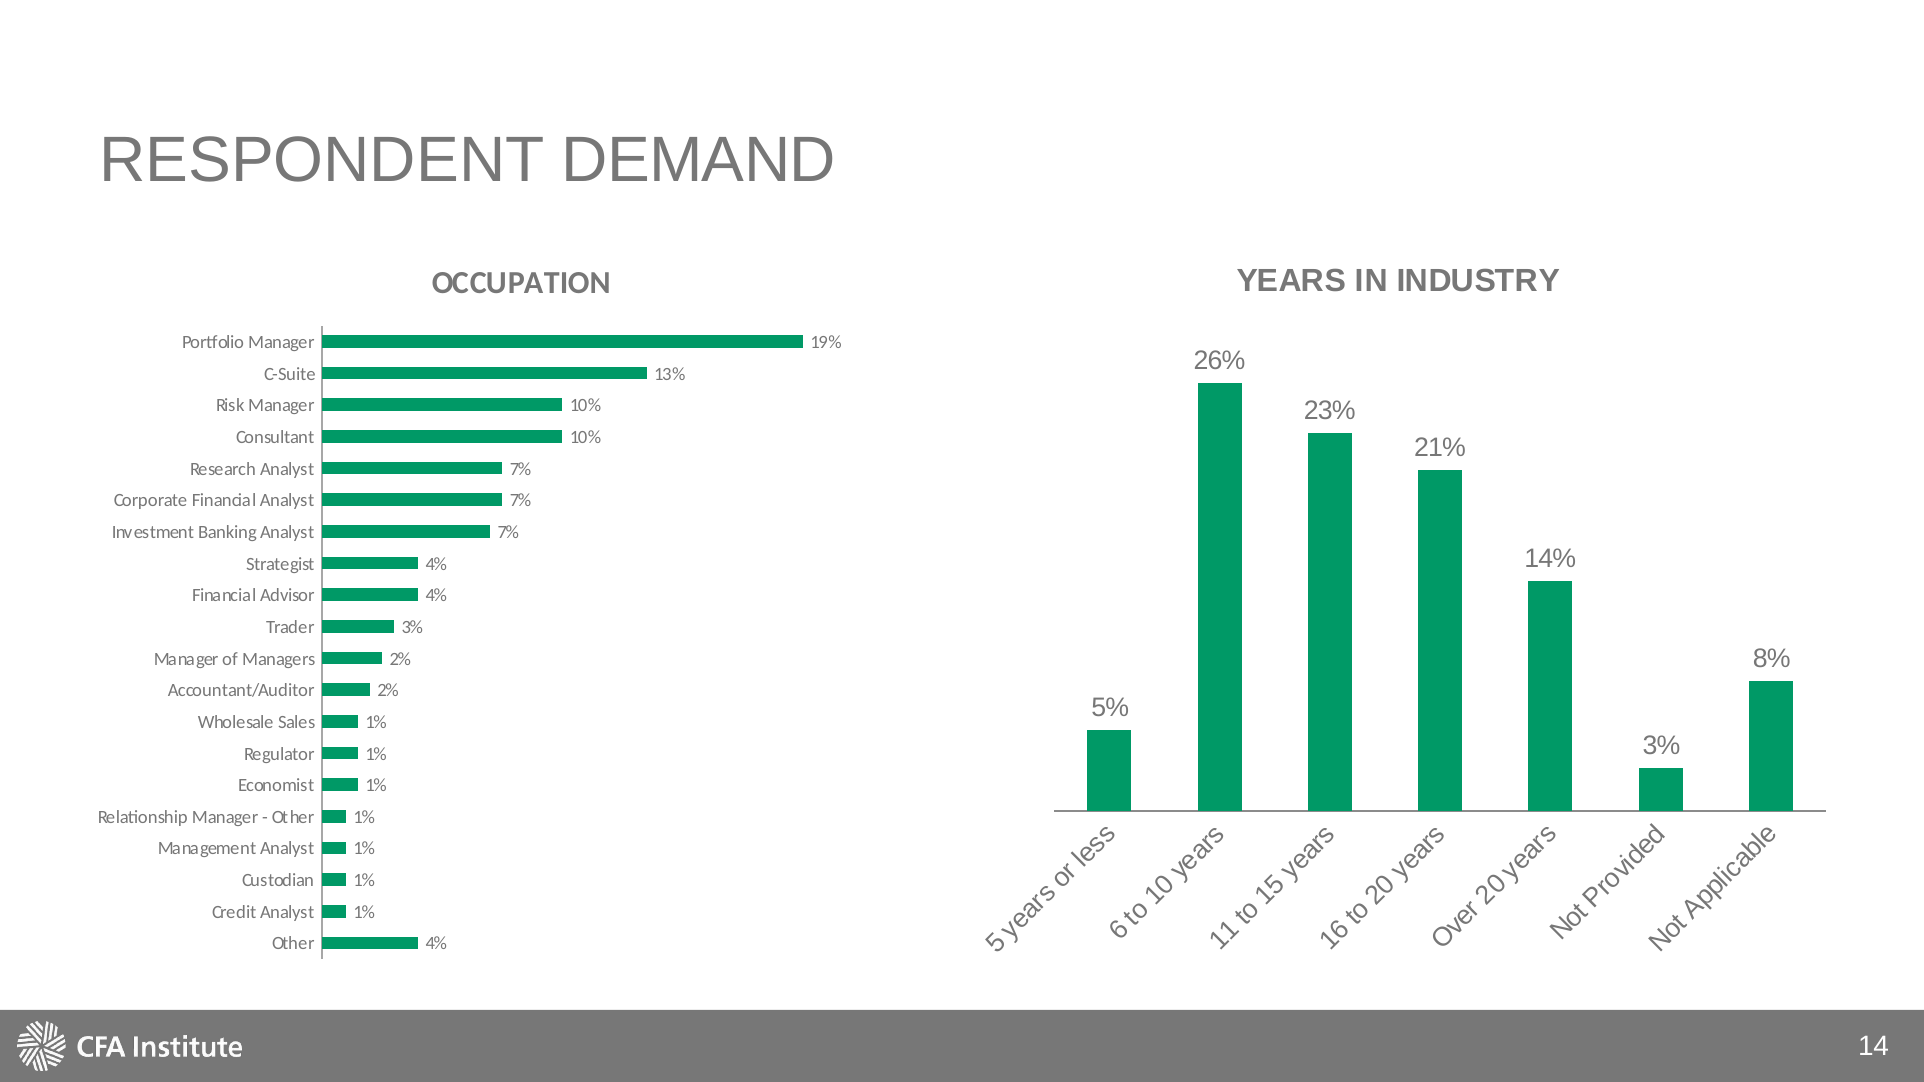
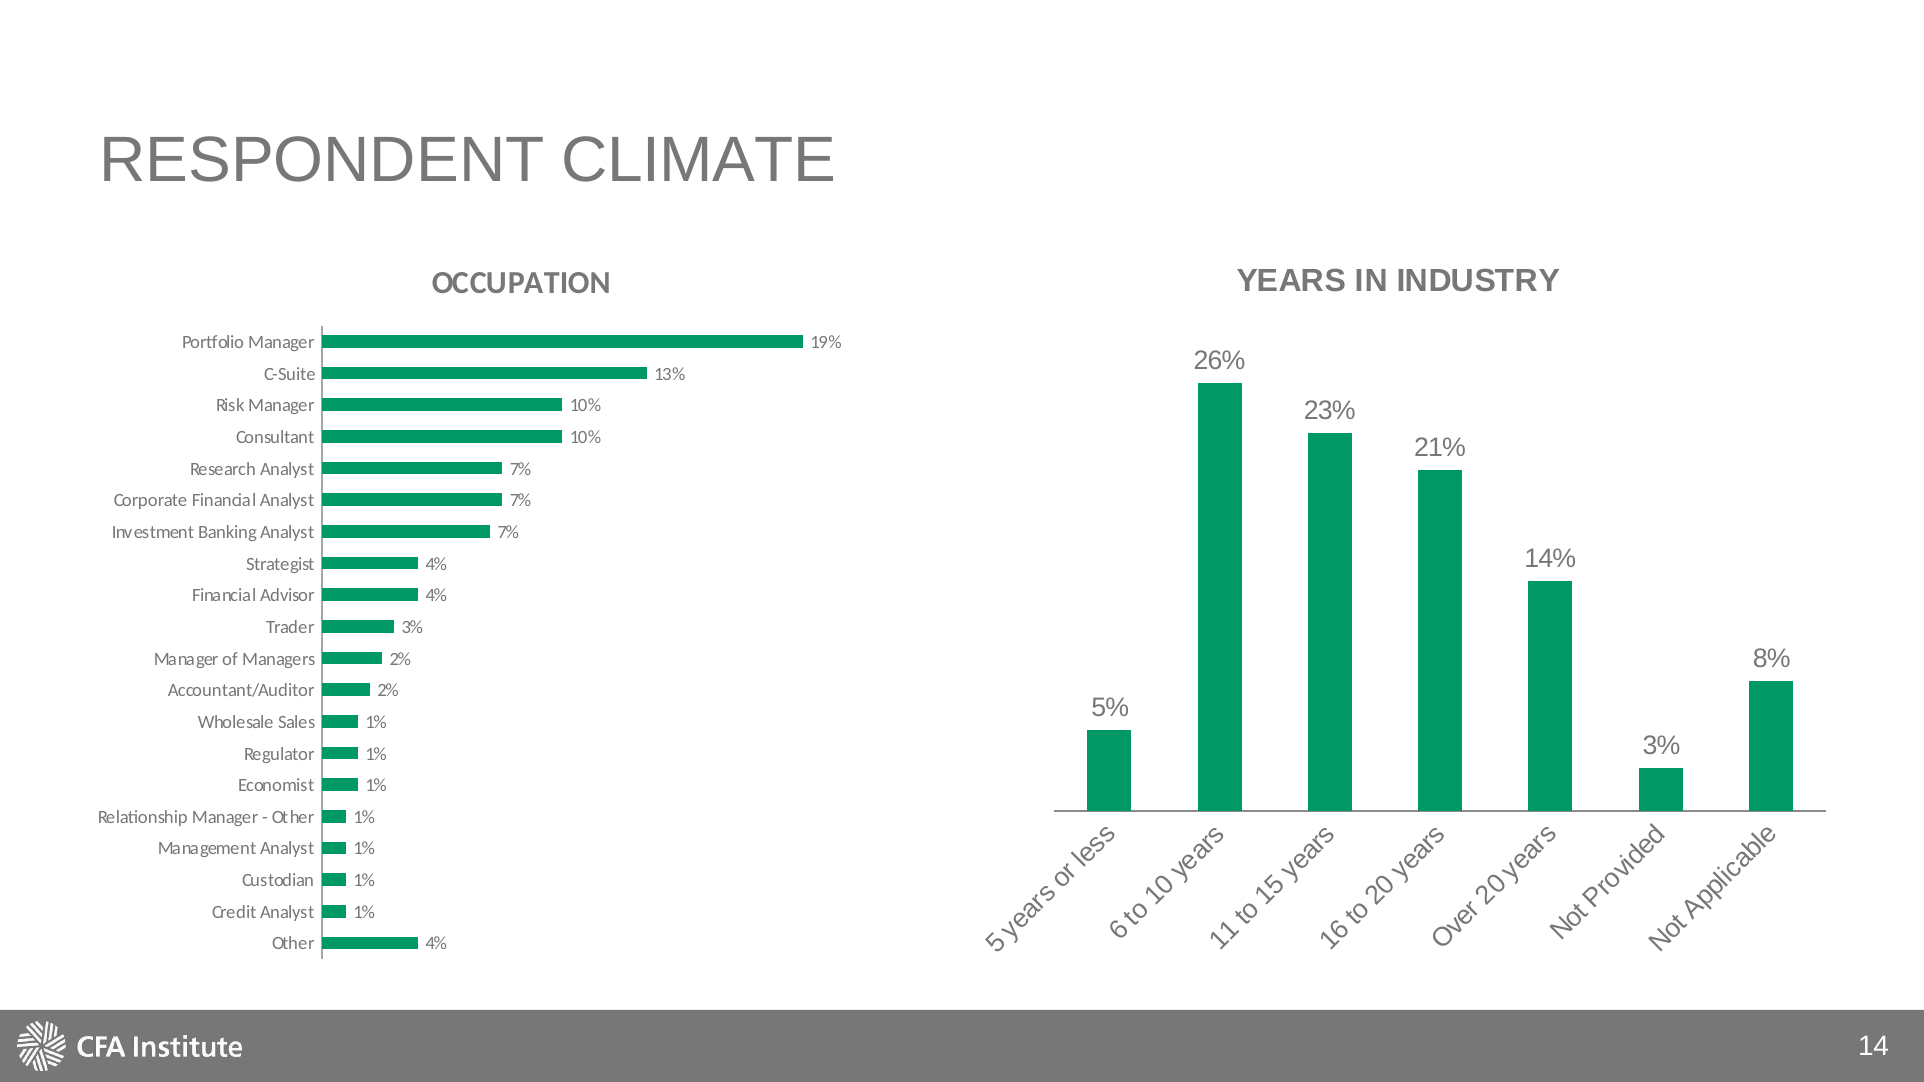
DEMAND: DEMAND -> CLIMATE (699, 161)
